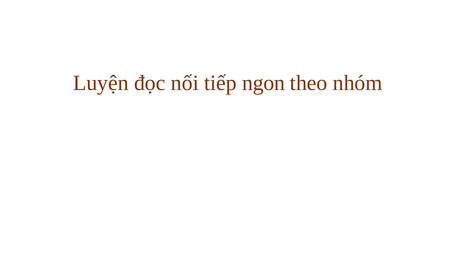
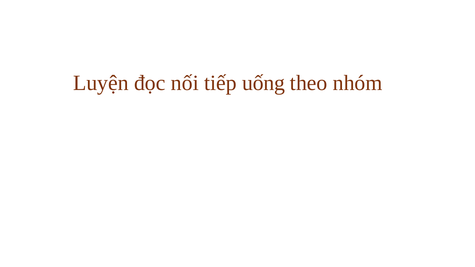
ngon: ngon -> uống (263, 83)
